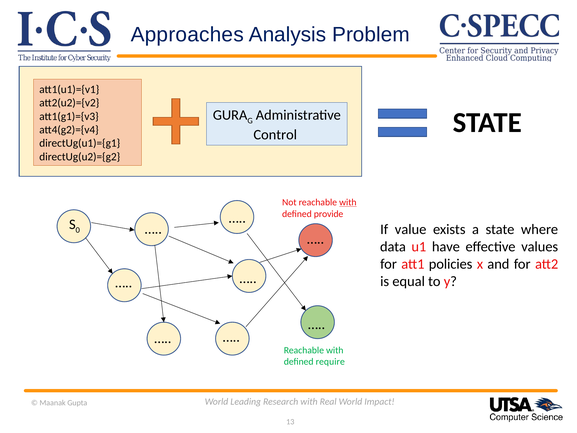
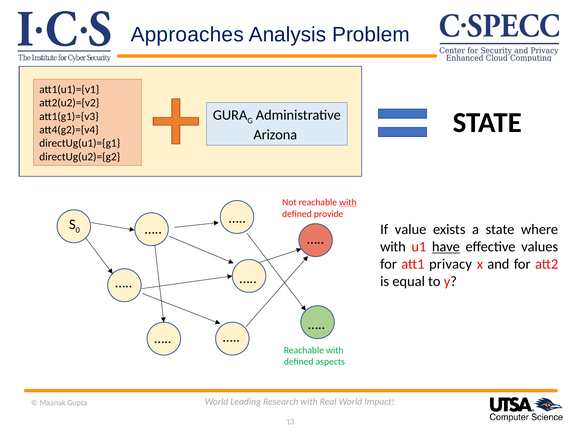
Control: Control -> Arizona (275, 135)
data: data -> with (393, 247)
have underline: none -> present (446, 247)
policies: policies -> privacy (451, 264)
require: require -> aspects (330, 362)
